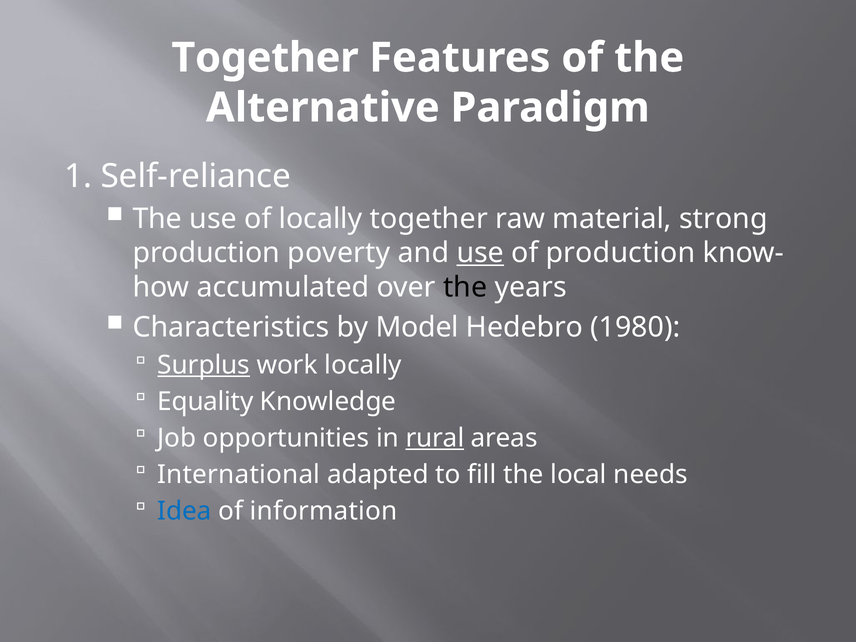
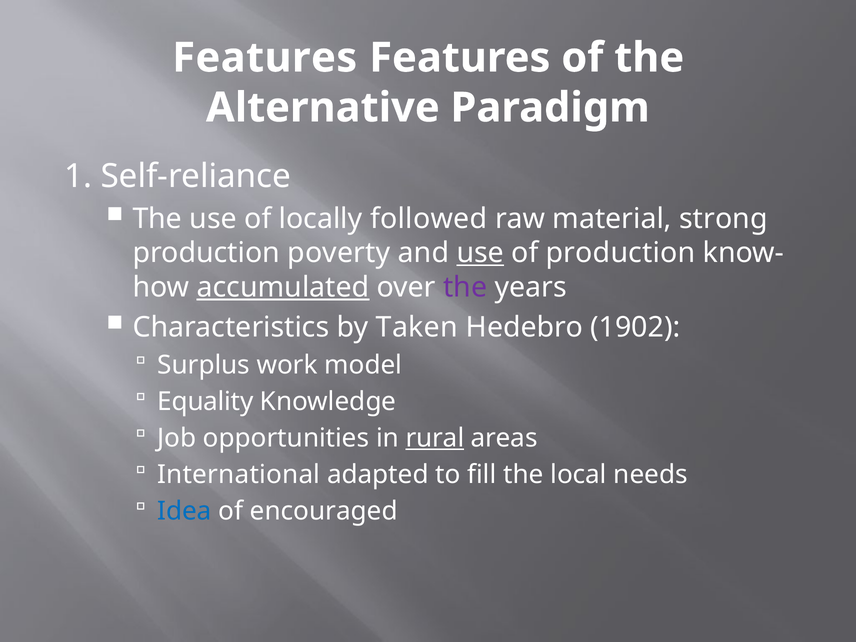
Together: Together -> Features (265, 58)
locally together: together -> followed (429, 219)
accumulated underline: none -> present (283, 287)
the colour: black -> purple (465, 287)
Model: Model -> Taken (417, 327)
1980: 1980 -> 1902 (635, 327)
Surplus underline: present -> none (204, 365)
work locally: locally -> model (363, 365)
information: information -> encouraged (324, 511)
